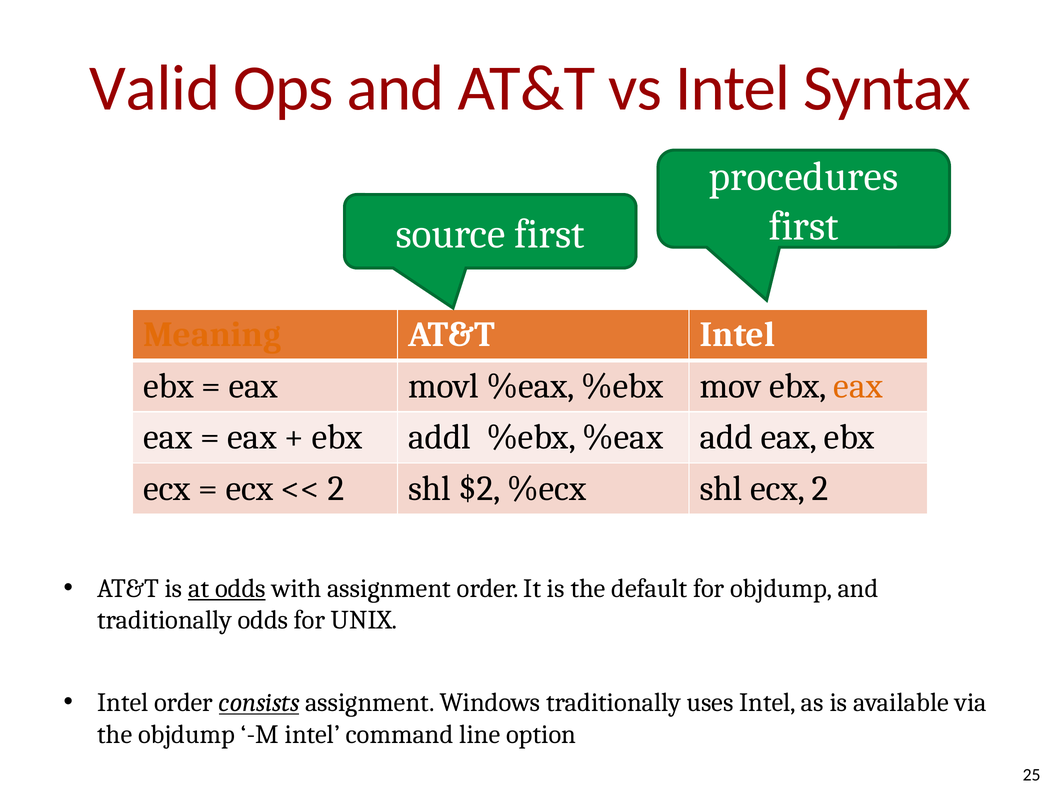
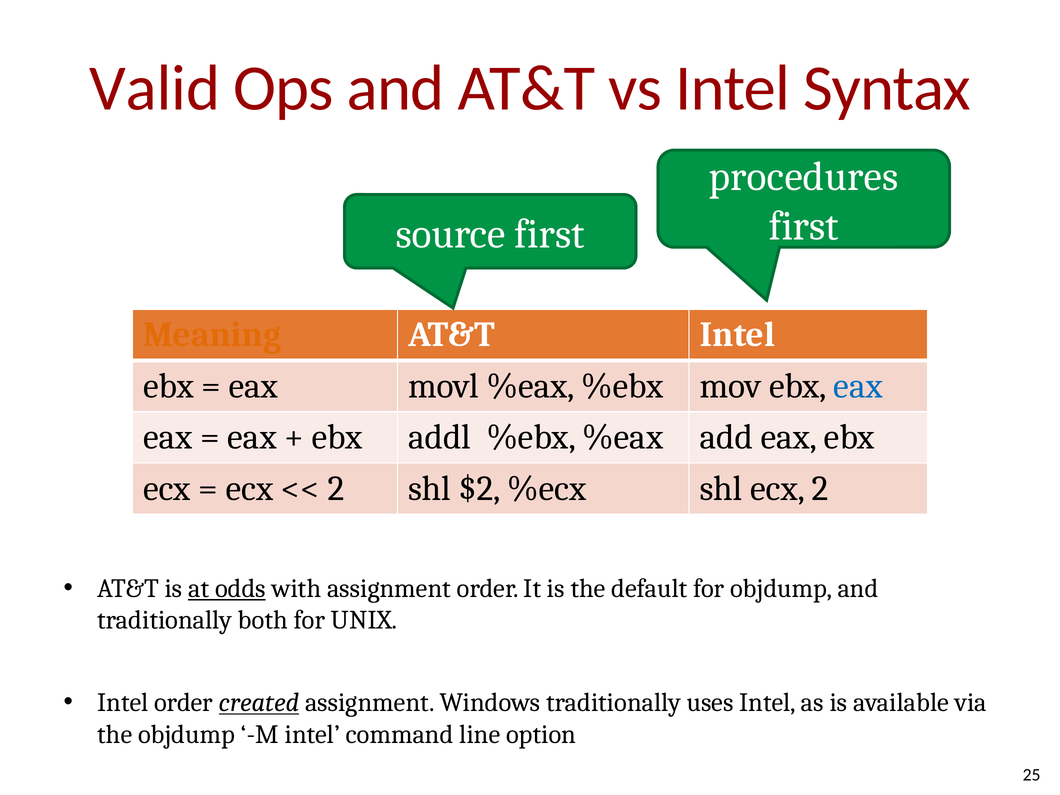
eax colour: orange -> blue (858, 386)
traditionally odds: odds -> both (263, 620)
consists: consists -> created (259, 703)
